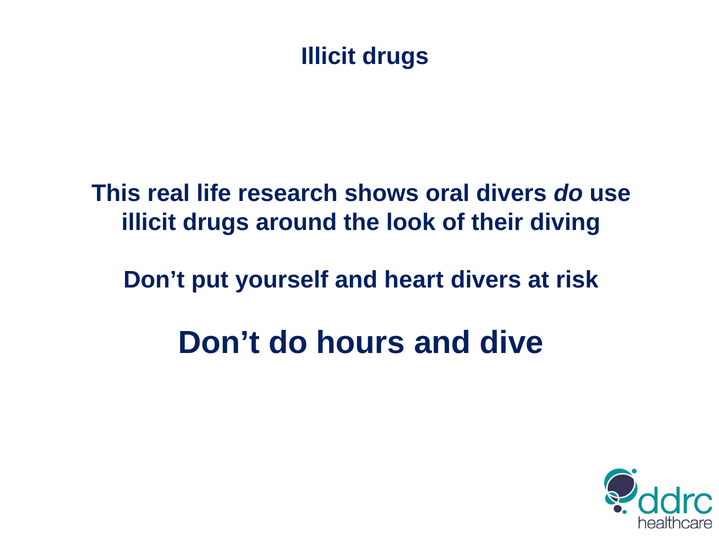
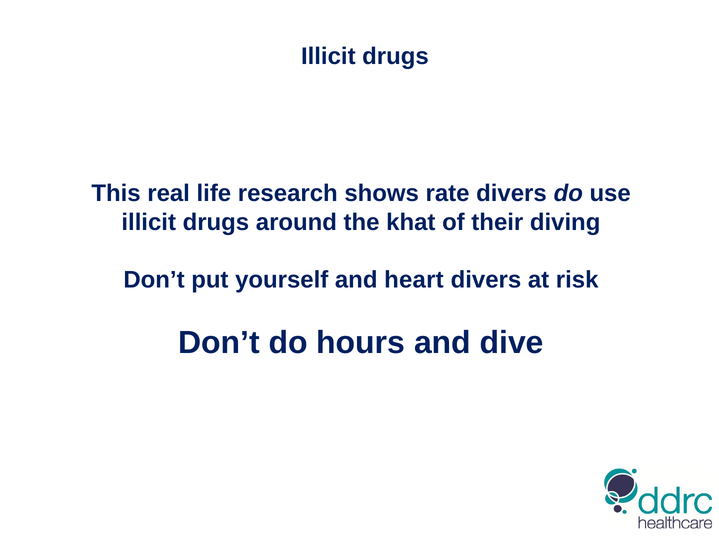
oral: oral -> rate (448, 194)
look: look -> khat (411, 222)
